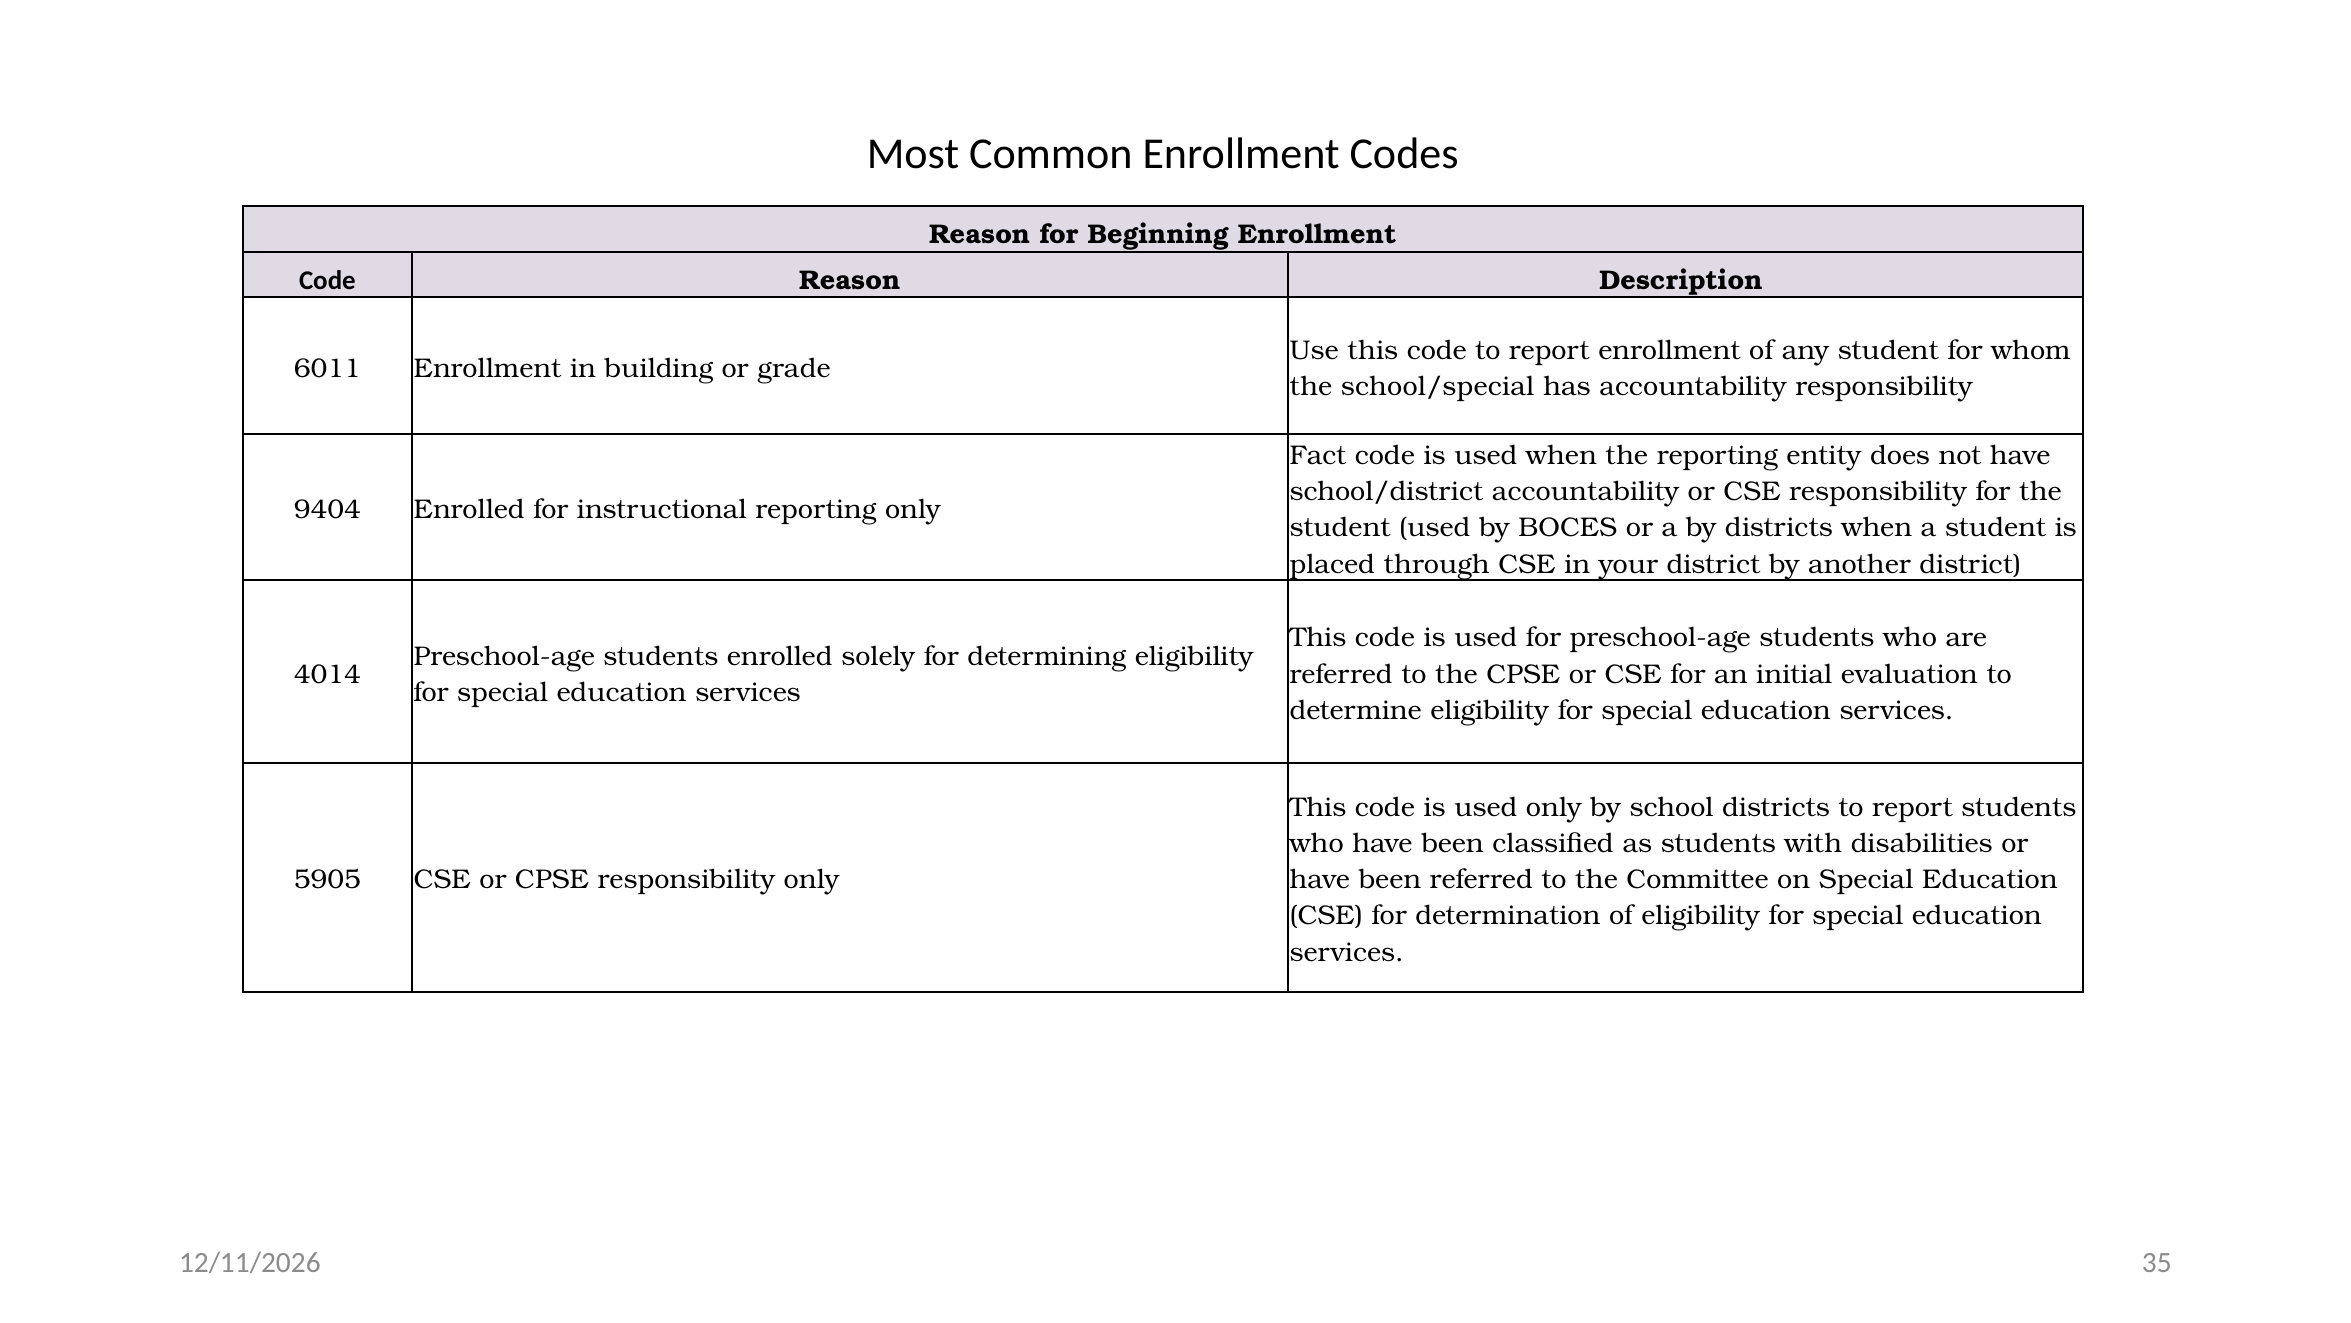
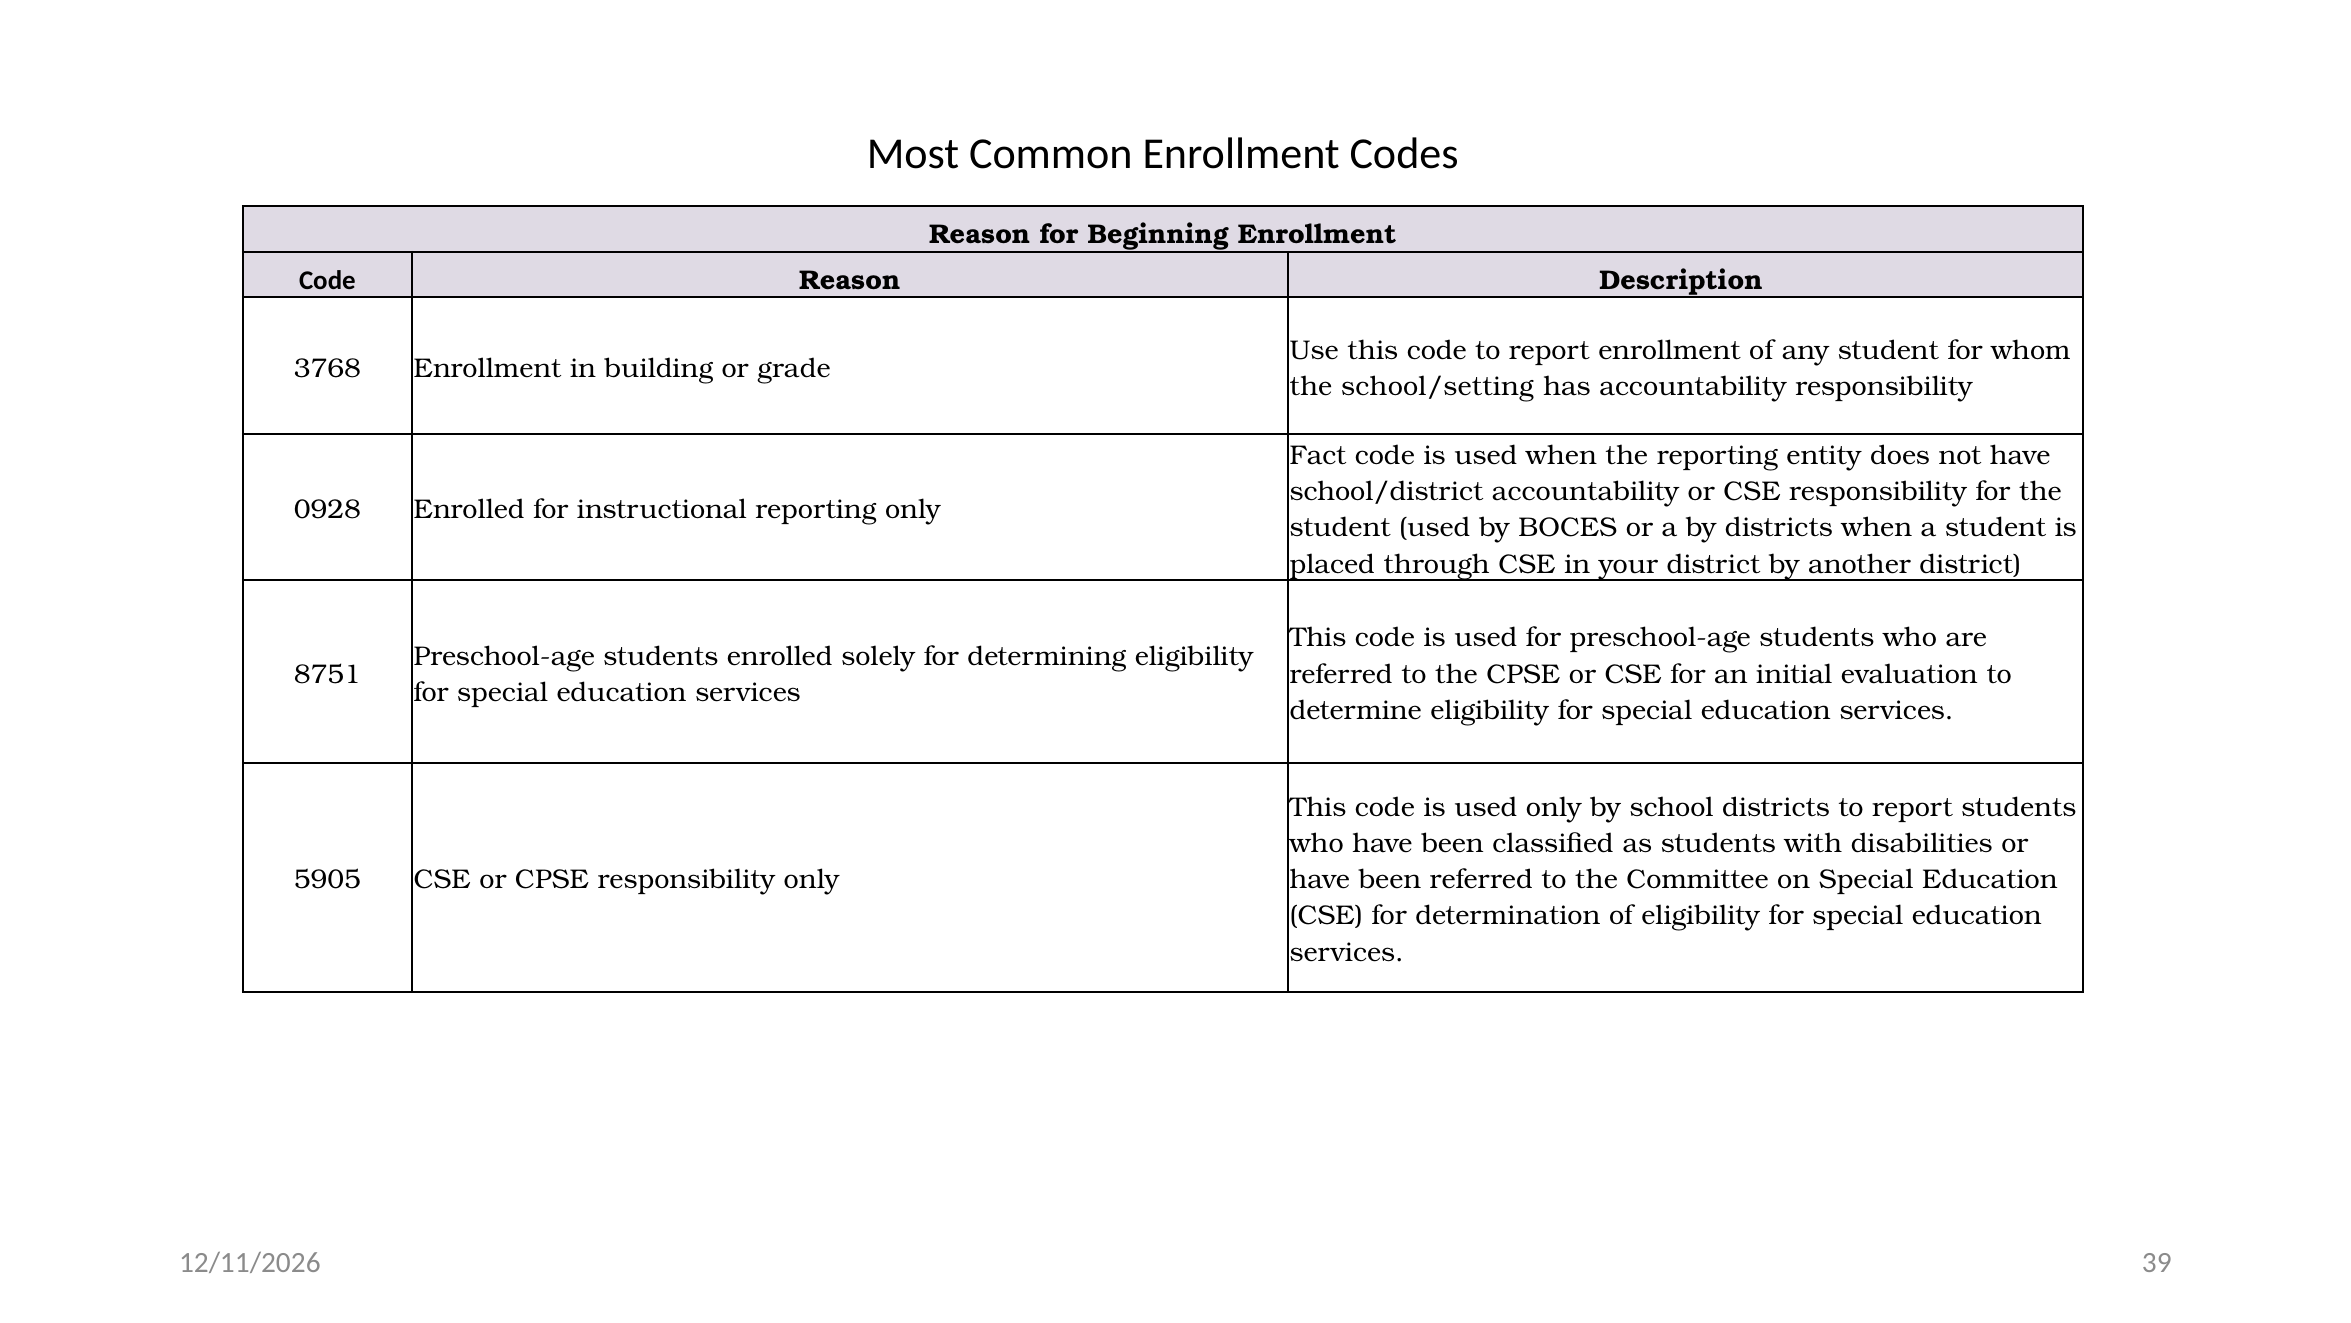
6011: 6011 -> 3768 (327, 368)
school/special: school/special -> school/setting (1437, 386)
9404: 9404 -> 0928 (327, 510)
4014: 4014 -> 8751 (327, 674)
35: 35 -> 39 (2157, 1263)
